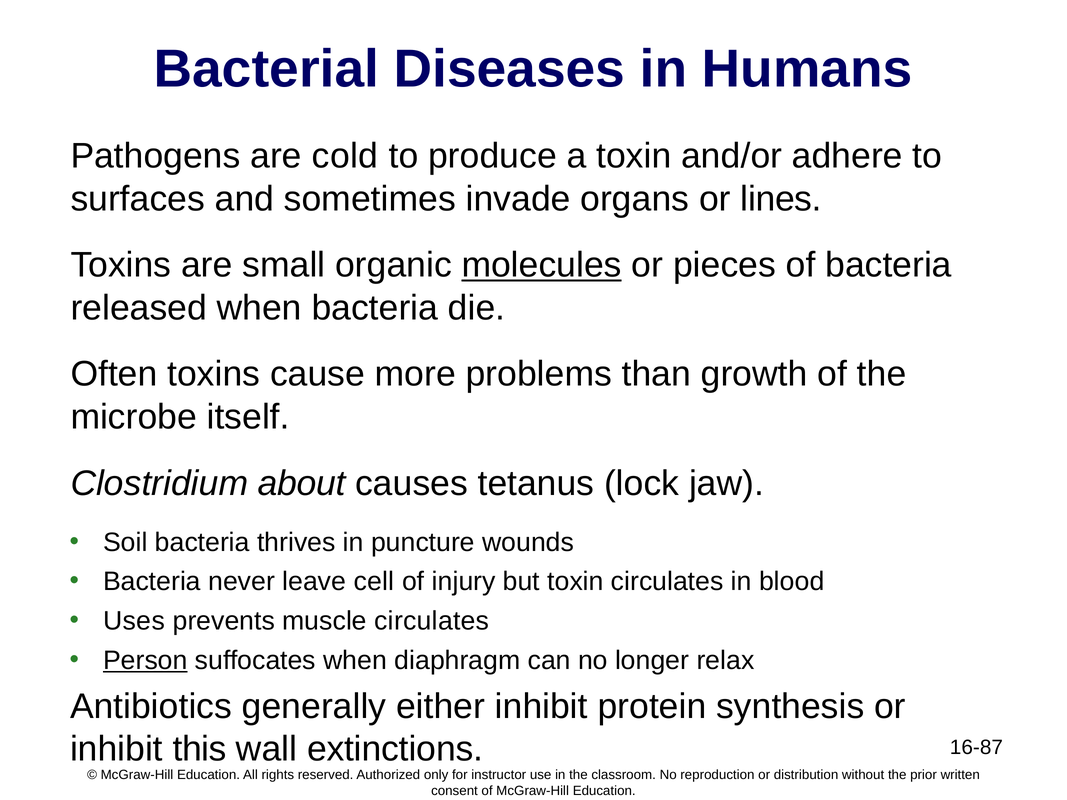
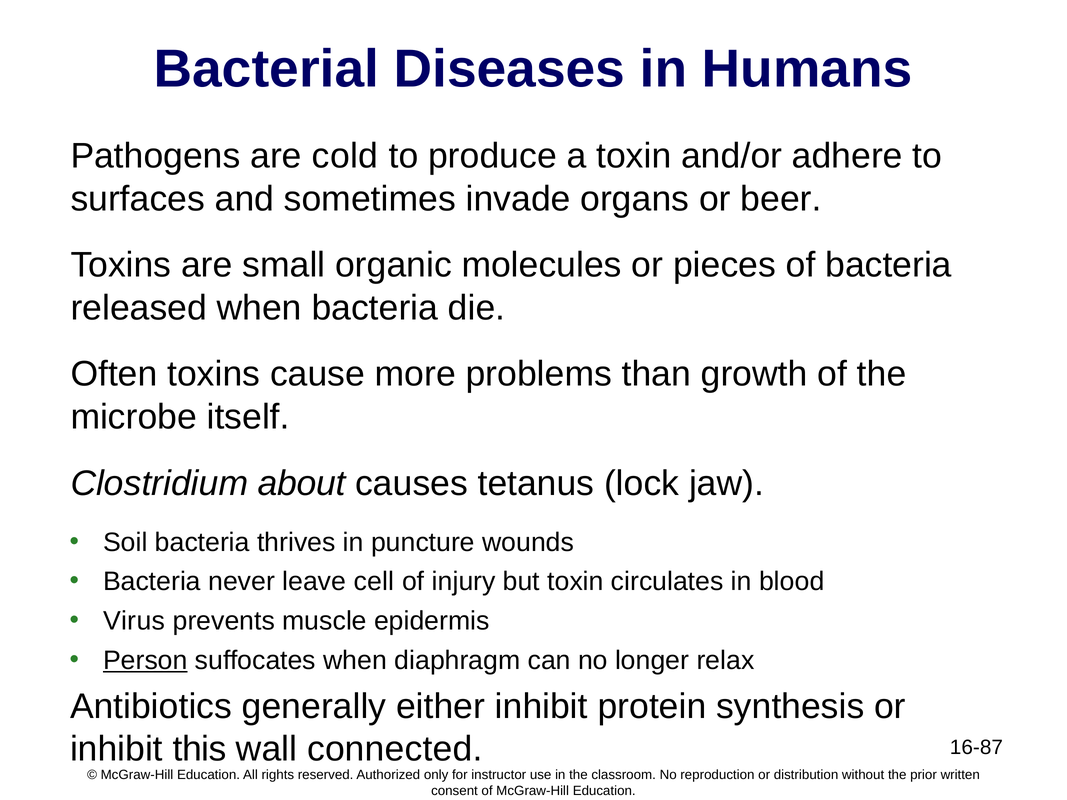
lines: lines -> beer (781, 199)
molecules underline: present -> none (542, 265)
Uses: Uses -> Virus (134, 621)
muscle circulates: circulates -> epidermis (432, 621)
extinctions: extinctions -> connected (395, 749)
